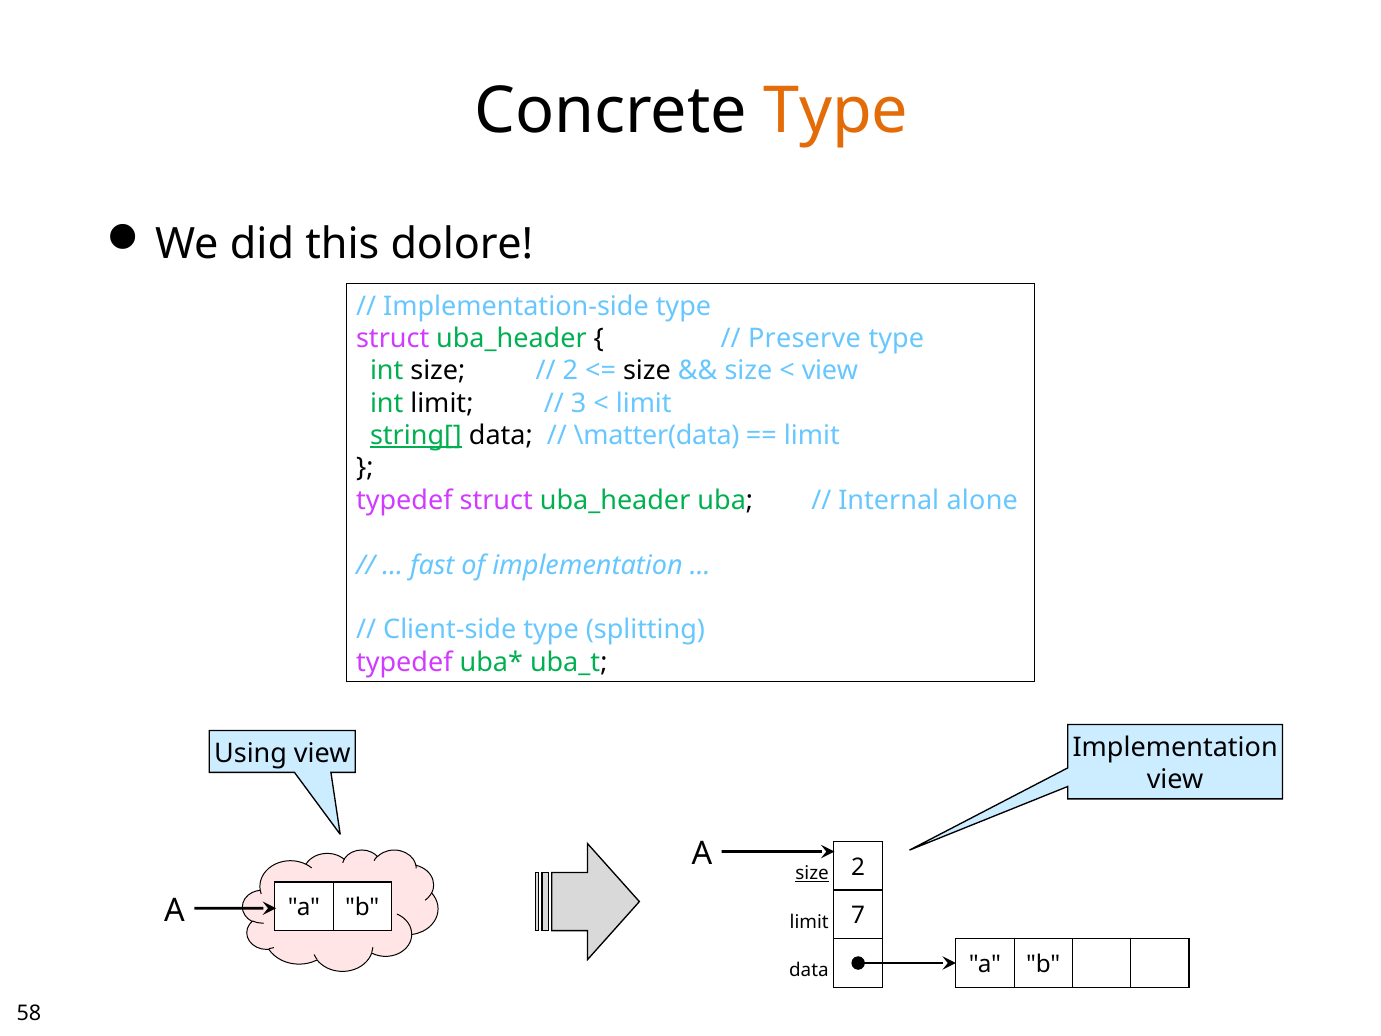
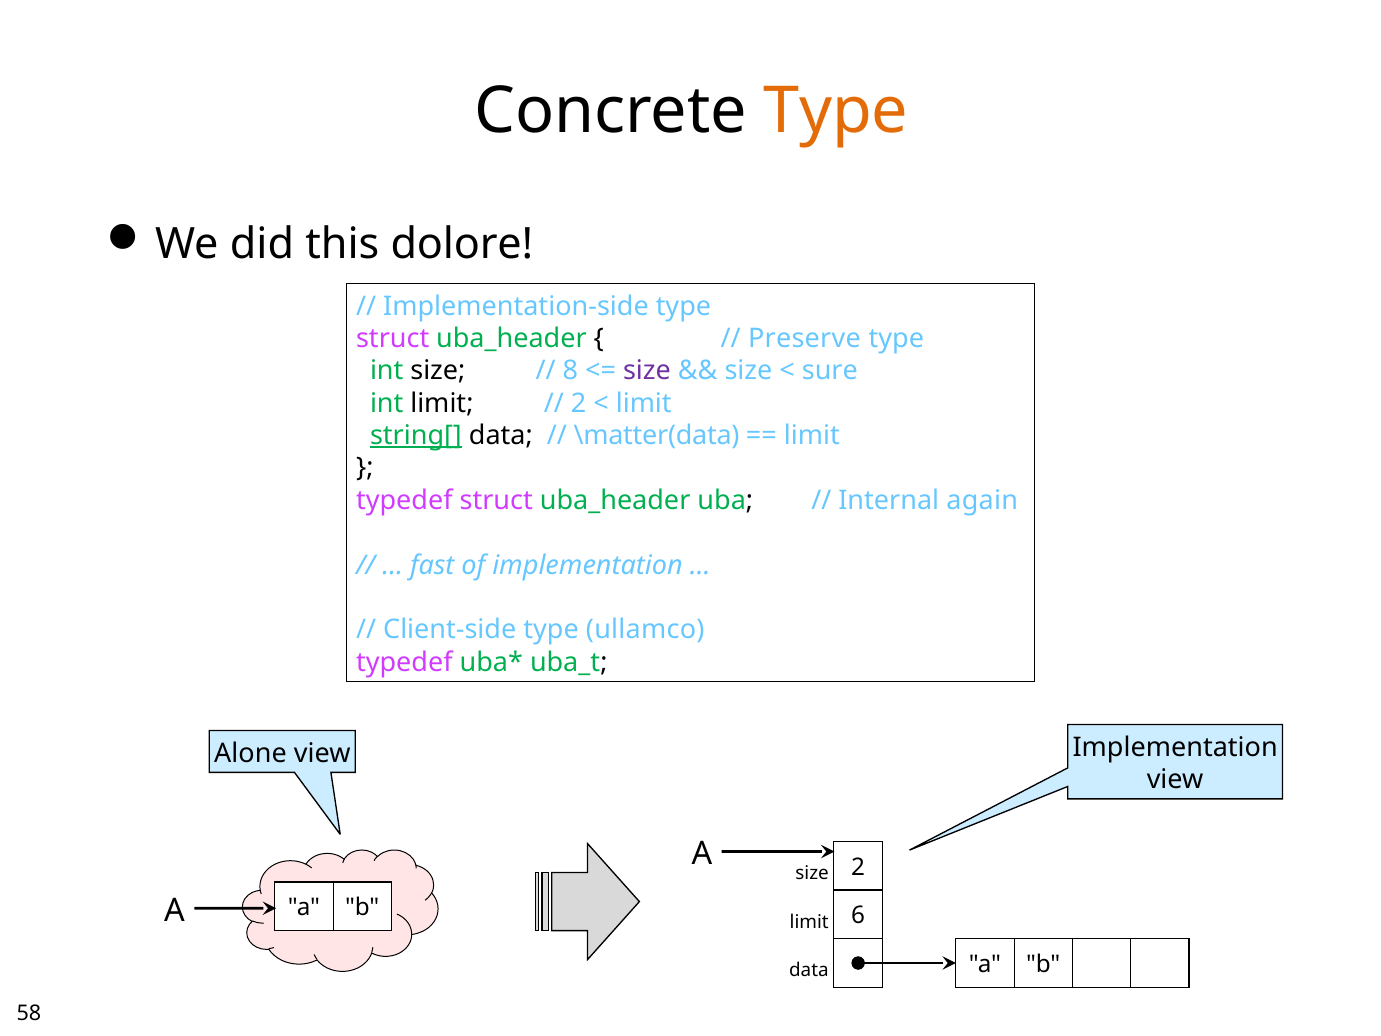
2: 2 -> 8 (570, 371)
size colour: black -> purple (647, 371)
view: view -> sure (830, 371)
3: 3 -> 2 (579, 403)
alone: alone -> again (982, 500)
splitting: splitting -> ullamco (645, 630)
Using: Using -> Alone (251, 753)
size underline: present -> none (812, 873)
7: 7 -> 6 (858, 915)
